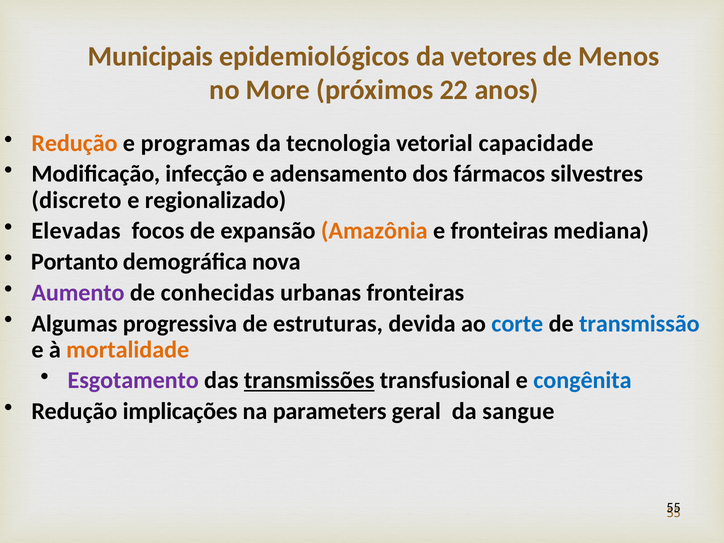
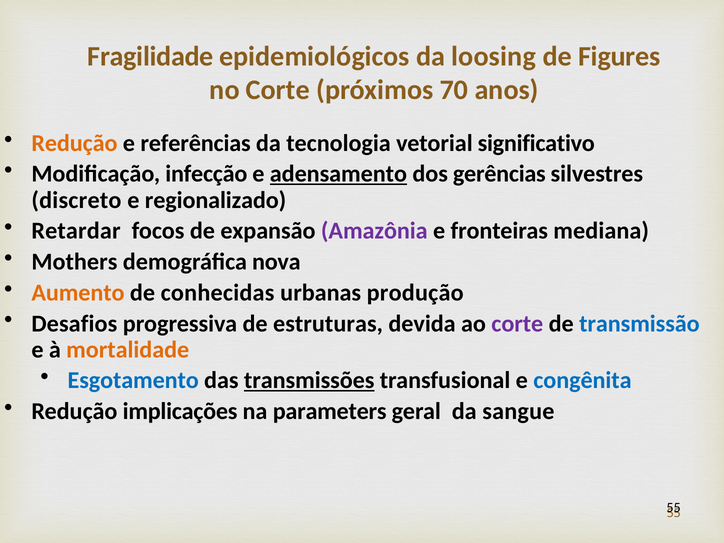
Municipais: Municipais -> Fragilidade (151, 56)
vetores: vetores -> loosing (494, 56)
Menos: Menos -> Figures (619, 56)
no More: More -> Corte (278, 90)
22: 22 -> 70 (454, 90)
programas: programas -> referências (196, 143)
capacidade: capacidade -> significativo (536, 143)
adensamento underline: none -> present (338, 174)
fármacos: fármacos -> gerências (499, 174)
Elevadas: Elevadas -> Retardar (76, 231)
Amazônia colour: orange -> purple (374, 231)
Portanto: Portanto -> Mothers (74, 262)
Aumento colour: purple -> orange (78, 293)
urbanas fronteiras: fronteiras -> produção (415, 293)
Algumas: Algumas -> Desafios (74, 324)
corte colour: blue -> purple (517, 324)
Esgotamento colour: purple -> blue (133, 380)
